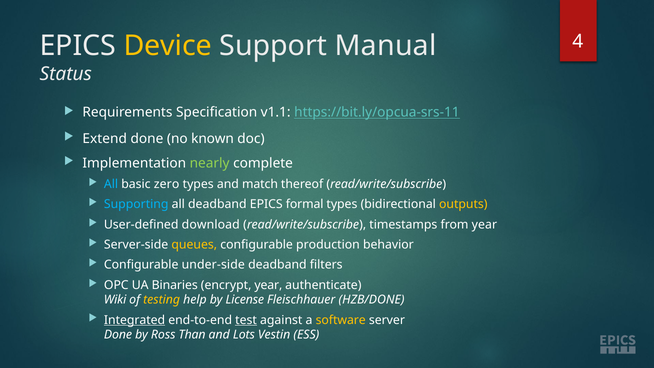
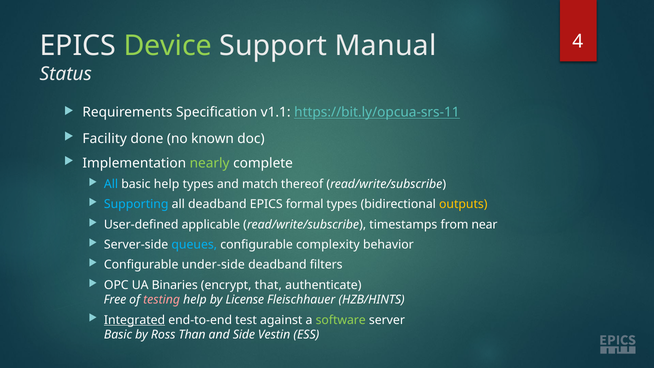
Device colour: yellow -> light green (168, 46)
Extend: Extend -> Facility (105, 139)
basic zero: zero -> help (167, 184)
download: download -> applicable (211, 225)
from year: year -> near (484, 225)
queues colour: yellow -> light blue (194, 245)
production: production -> complexity (328, 245)
encrypt year: year -> that (268, 285)
Wiki: Wiki -> Free (115, 300)
testing colour: yellow -> pink (162, 300)
HZB/DONE: HZB/DONE -> HZB/HINTS (372, 300)
test underline: present -> none (246, 320)
software colour: yellow -> light green (341, 320)
Done: Done -> Basic (118, 335)
Lots: Lots -> Side (244, 335)
